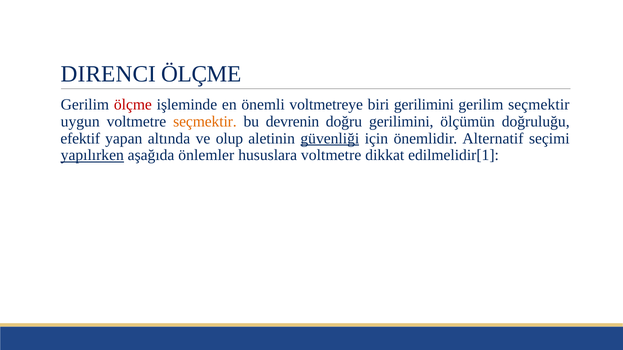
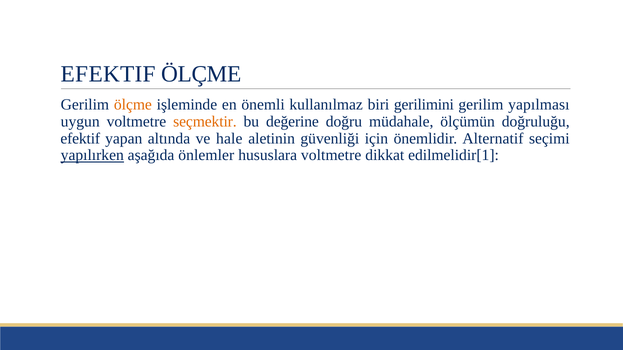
DIRENCI: DIRENCI -> EFEKTIF (108, 74)
ölçme colour: red -> orange (133, 105)
voltmetreye: voltmetreye -> kullanılmaz (326, 105)
gerilim seçmektir: seçmektir -> yapılması (539, 105)
devrenin: devrenin -> değerine (292, 122)
doğru gerilimini: gerilimini -> müdahale (401, 122)
olup: olup -> hale (229, 139)
güvenliği underline: present -> none (330, 139)
